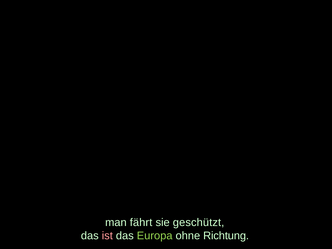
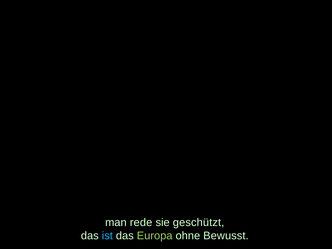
fährt: fährt -> rede (141, 222)
ist colour: pink -> light blue (107, 236)
Richtung: Richtung -> Bewusst (226, 236)
